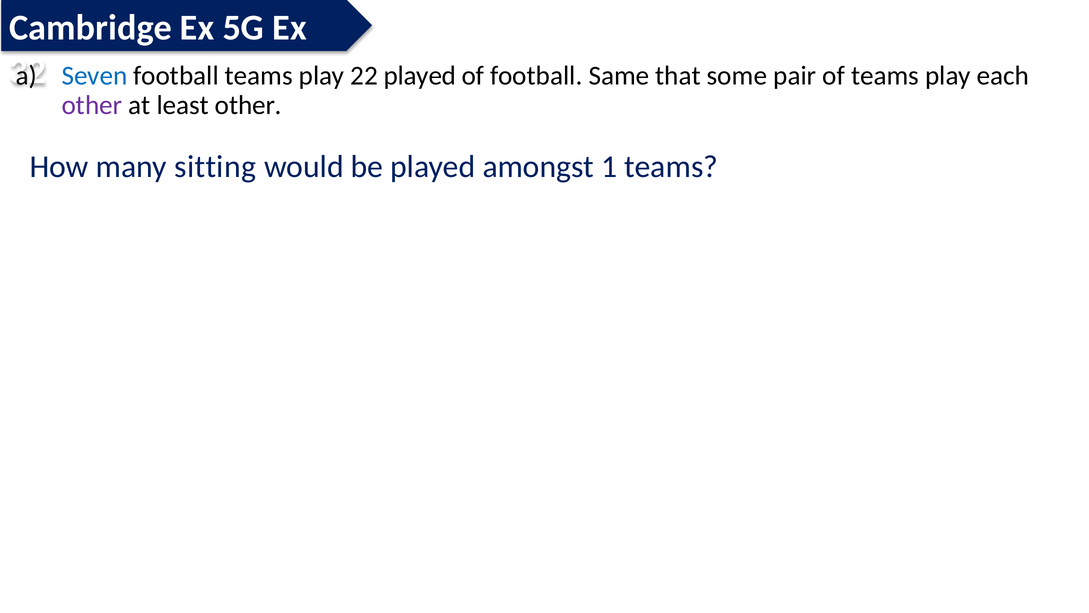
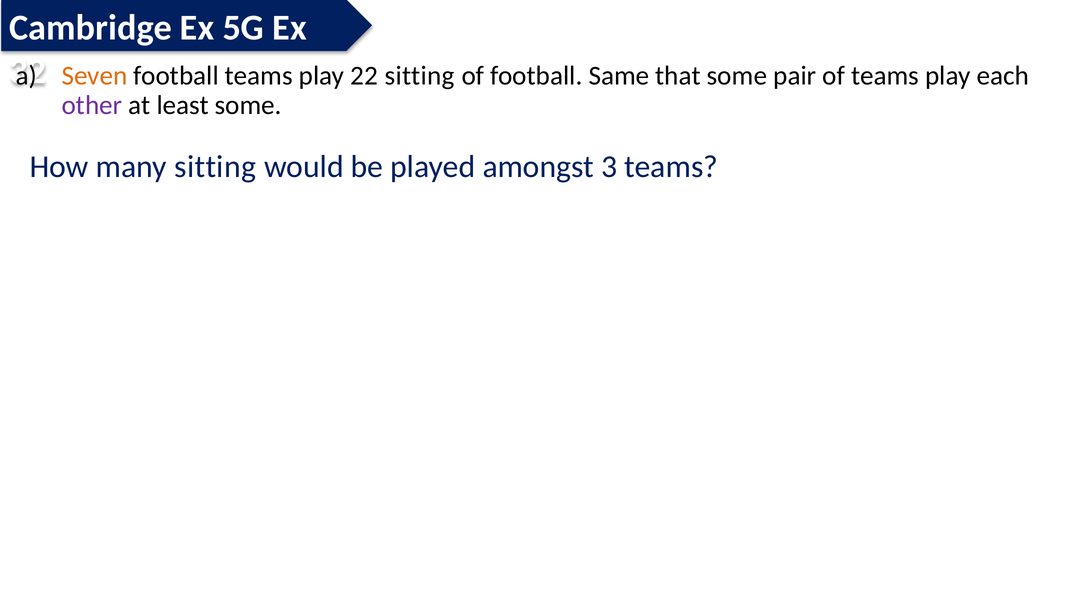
Seven colour: blue -> orange (95, 76)
22 played: played -> sitting (420, 76)
least other: other -> some (248, 105)
1: 1 -> 3 (609, 167)
